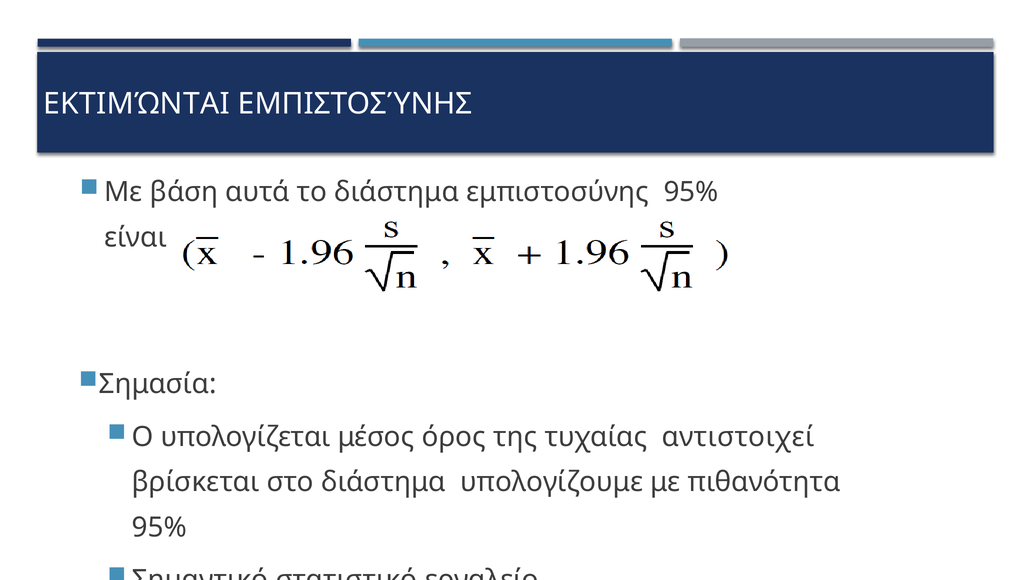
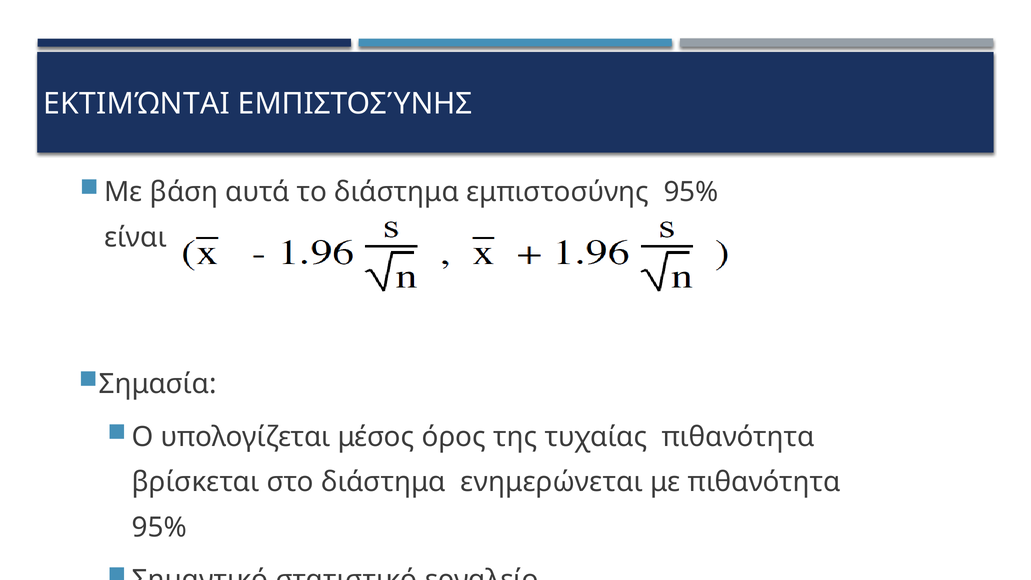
τυχαίας αντιστοιχεί: αντιστοιχεί -> πιθανότητα (738, 437)
υπολογίζουμε: υπολογίζουμε -> ενημερώνεται (552, 482)
